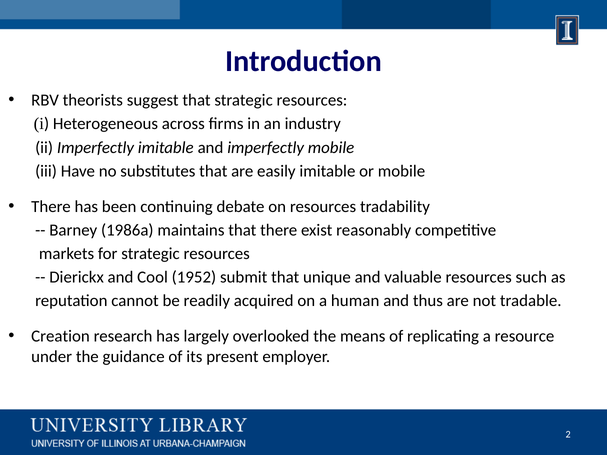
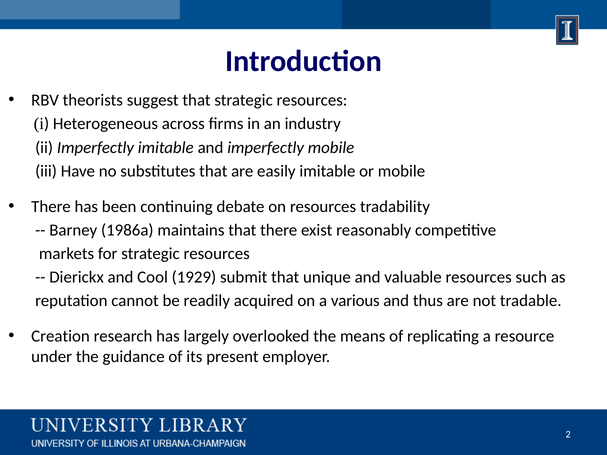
1952: 1952 -> 1929 (194, 277)
human: human -> various (355, 301)
